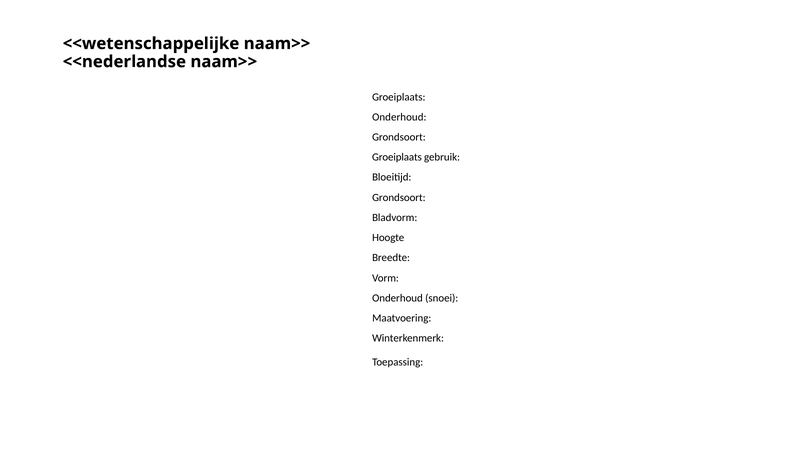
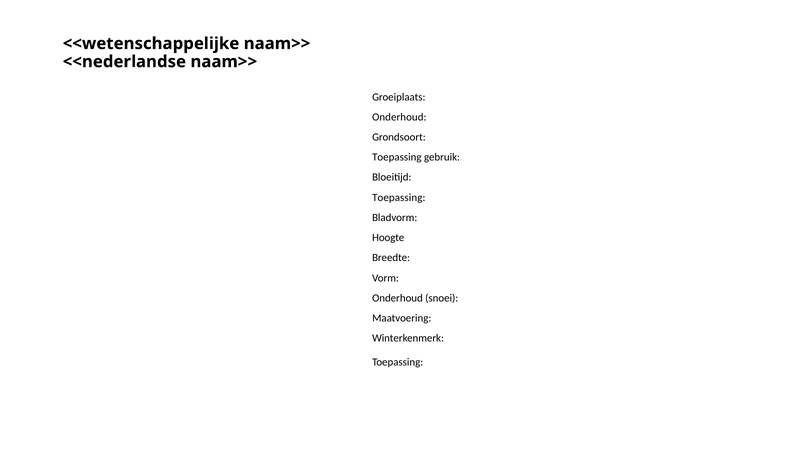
Groeiplaats: Groeiplaats -> Toepassing (397, 157)
Grondsoort: Grondsoort -> Toepassing (399, 197)
